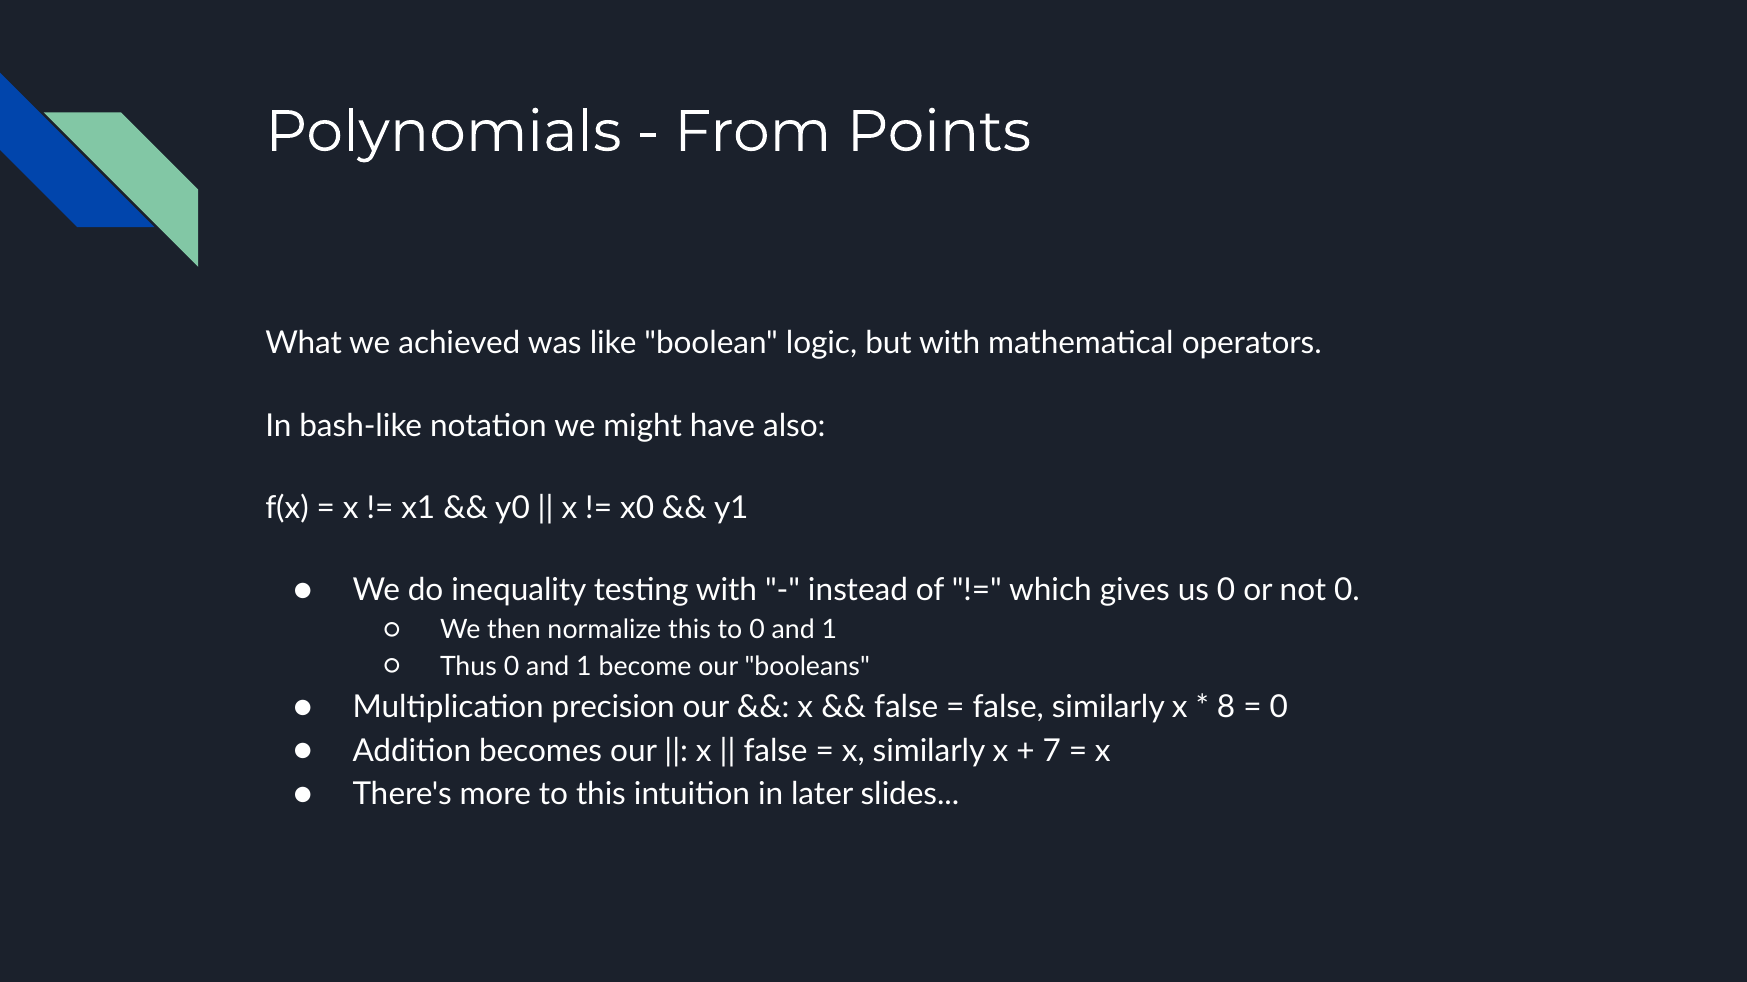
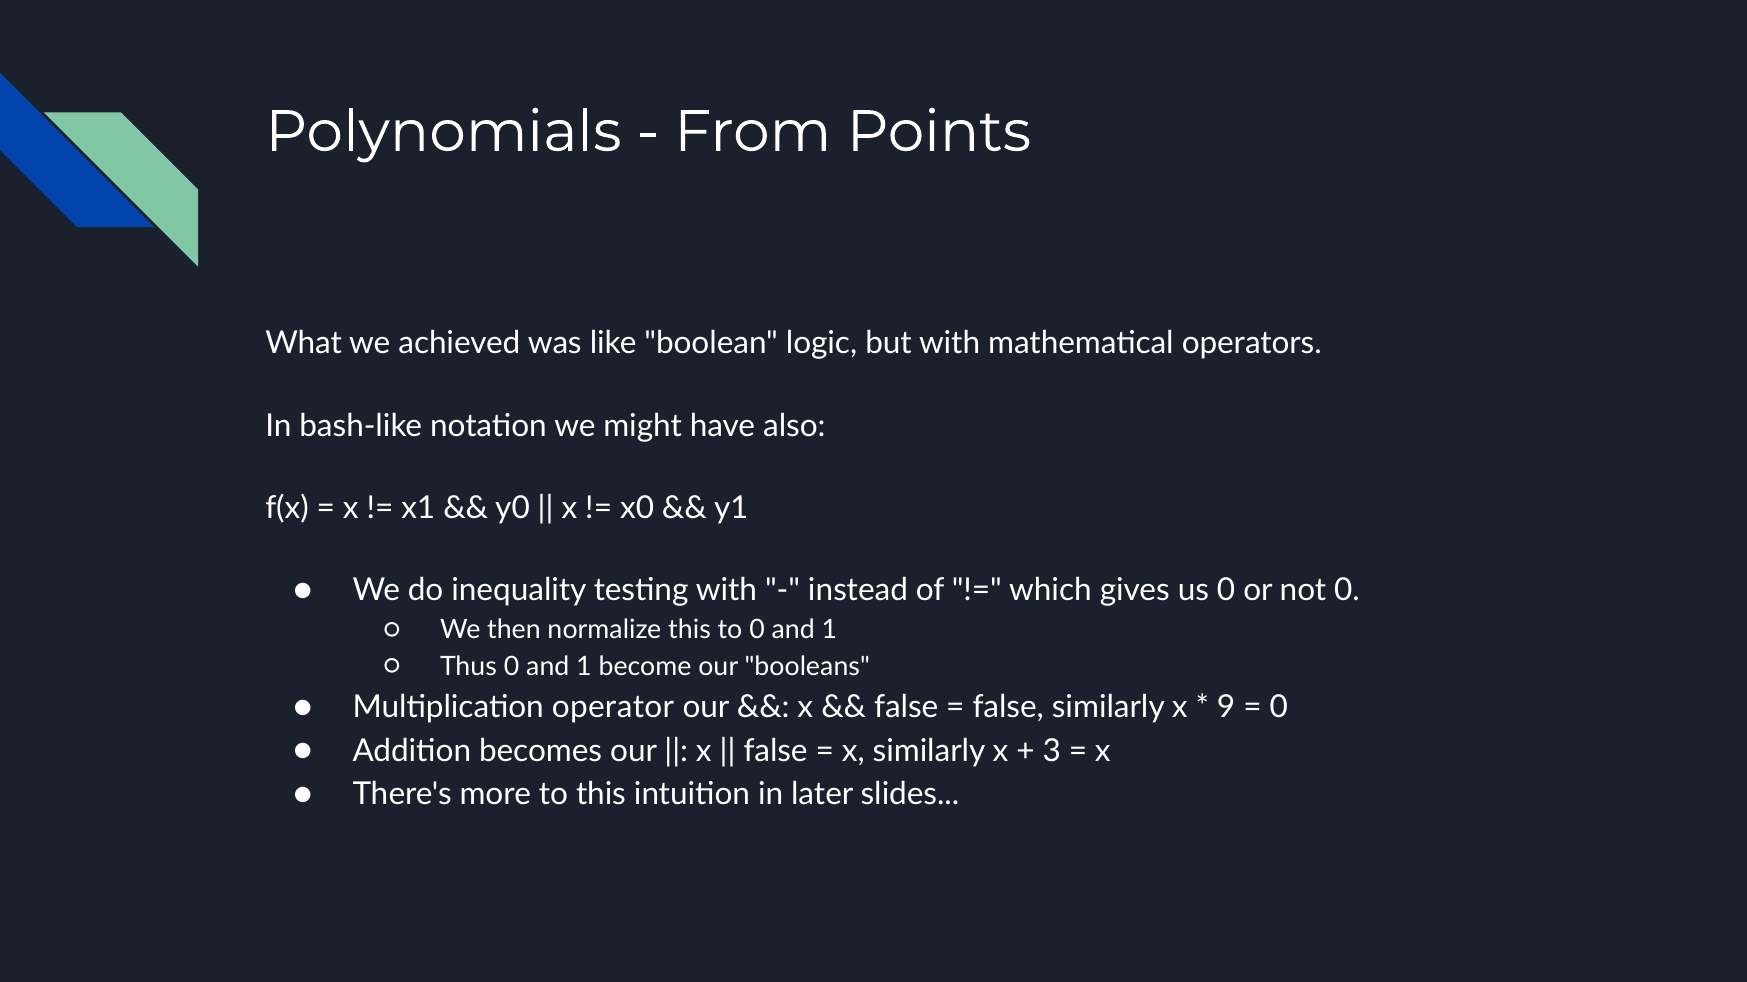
precision: precision -> operator (613, 708)
8: 8 -> 9 (1226, 708)
7: 7 -> 3 (1052, 751)
